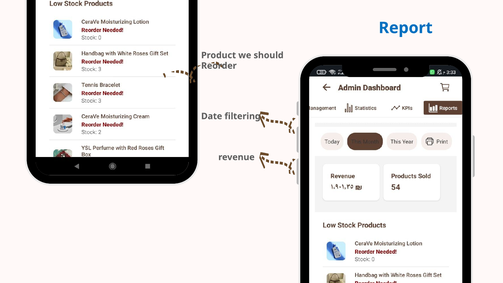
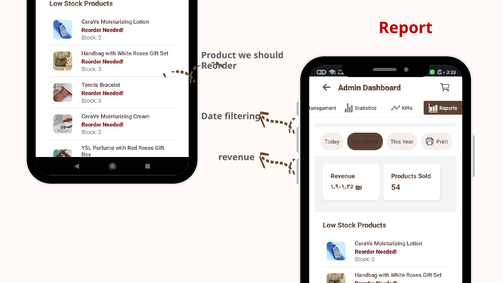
Report colour: blue -> red (406, 28)
